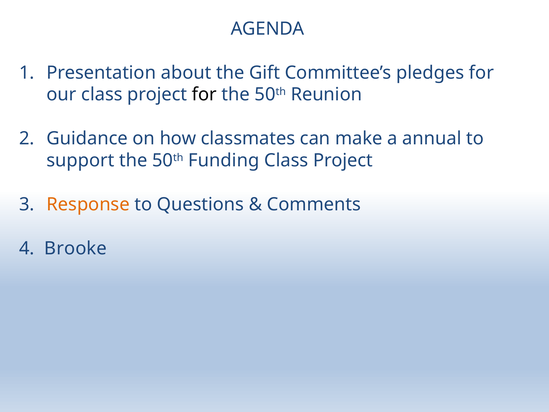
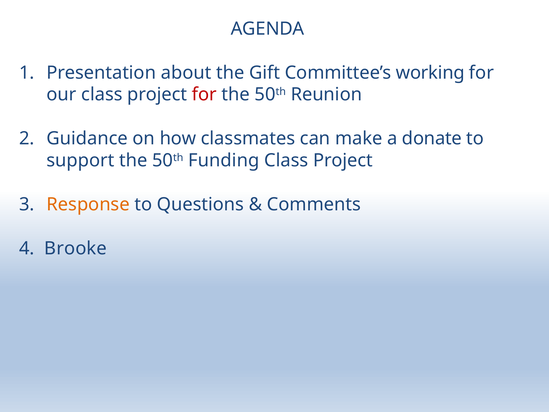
pledges: pledges -> working (430, 73)
for colour: black -> red (204, 95)
annual: annual -> donate (432, 138)
